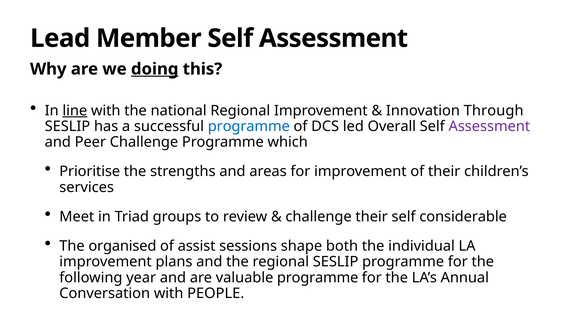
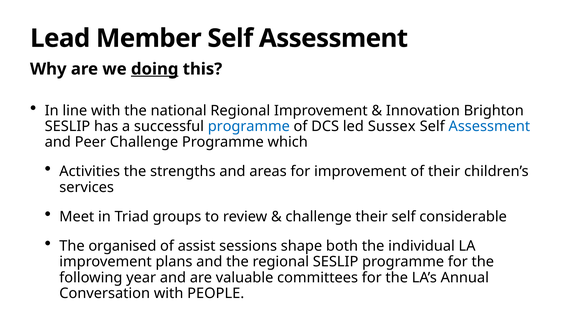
line underline: present -> none (75, 111)
Through: Through -> Brighton (494, 111)
Overall: Overall -> Sussex (392, 127)
Assessment colour: purple -> blue (489, 127)
Prioritise: Prioritise -> Activities (90, 172)
valuable programme: programme -> committees (318, 278)
